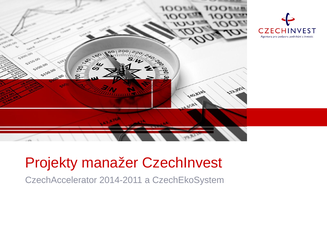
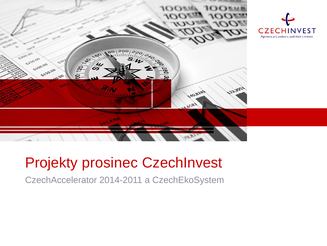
manažer: manažer -> prosinec (110, 162)
